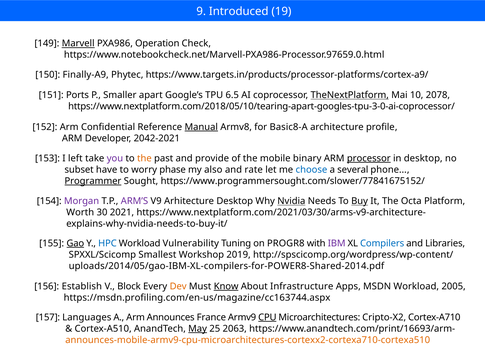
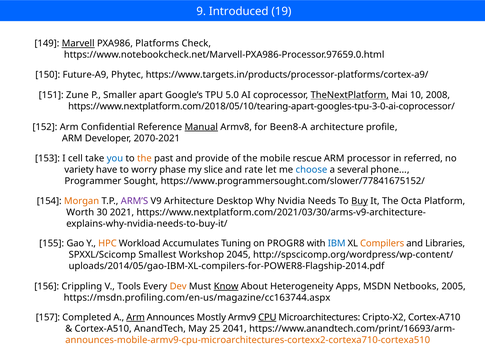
Operation: Operation -> Platforms (157, 43)
Finally-A9: Finally-A9 -> Future-A9 (86, 75)
Ports: Ports -> Zune (77, 95)
6.5: 6.5 -> 5.0 (232, 95)
2078: 2078 -> 2008 (438, 95)
Basic8-A: Basic8-A -> Been8-A (289, 127)
2042-2021: 2042-2021 -> 2070-2021 (157, 138)
left: left -> cell (75, 158)
you colour: purple -> blue (115, 158)
binary: binary -> rescue (307, 158)
processor underline: present -> none (369, 158)
in desktop: desktop -> referred (423, 158)
subset: subset -> variety (79, 169)
also: also -> slice (213, 169)
Programmer underline: present -> none (93, 181)
Morgan colour: purple -> orange (82, 201)
Nvidia underline: present -> none (291, 201)
Gao underline: present -> none (75, 243)
HPC colour: blue -> orange (107, 243)
Vulnerability: Vulnerability -> Accumulates (191, 243)
IBM colour: purple -> blue (337, 243)
Compilers colour: blue -> orange (382, 243)
2019: 2019 -> 2045 (239, 254)
uploads/2014/05/gao-IBM-XL-compilers-for-POWER8-Shared-2014.pdf: uploads/2014/05/gao-IBM-XL-compilers-for-POWER8-Shared-2014.pdf -> uploads/2014/05/gao-IBM-XL-compilers-for-POWER8-Flagship-2014.pdf (227, 266)
Establish: Establish -> Crippling (82, 286)
Block: Block -> Tools (129, 286)
Infrastructure: Infrastructure -> Heterogeneity (302, 286)
MSDN Workload: Workload -> Netbooks (416, 286)
Languages: Languages -> Completed (87, 317)
Arm underline: none -> present (136, 317)
France: France -> Mostly (211, 317)
May underline: present -> none (198, 328)
2063: 2063 -> 2041 (235, 328)
